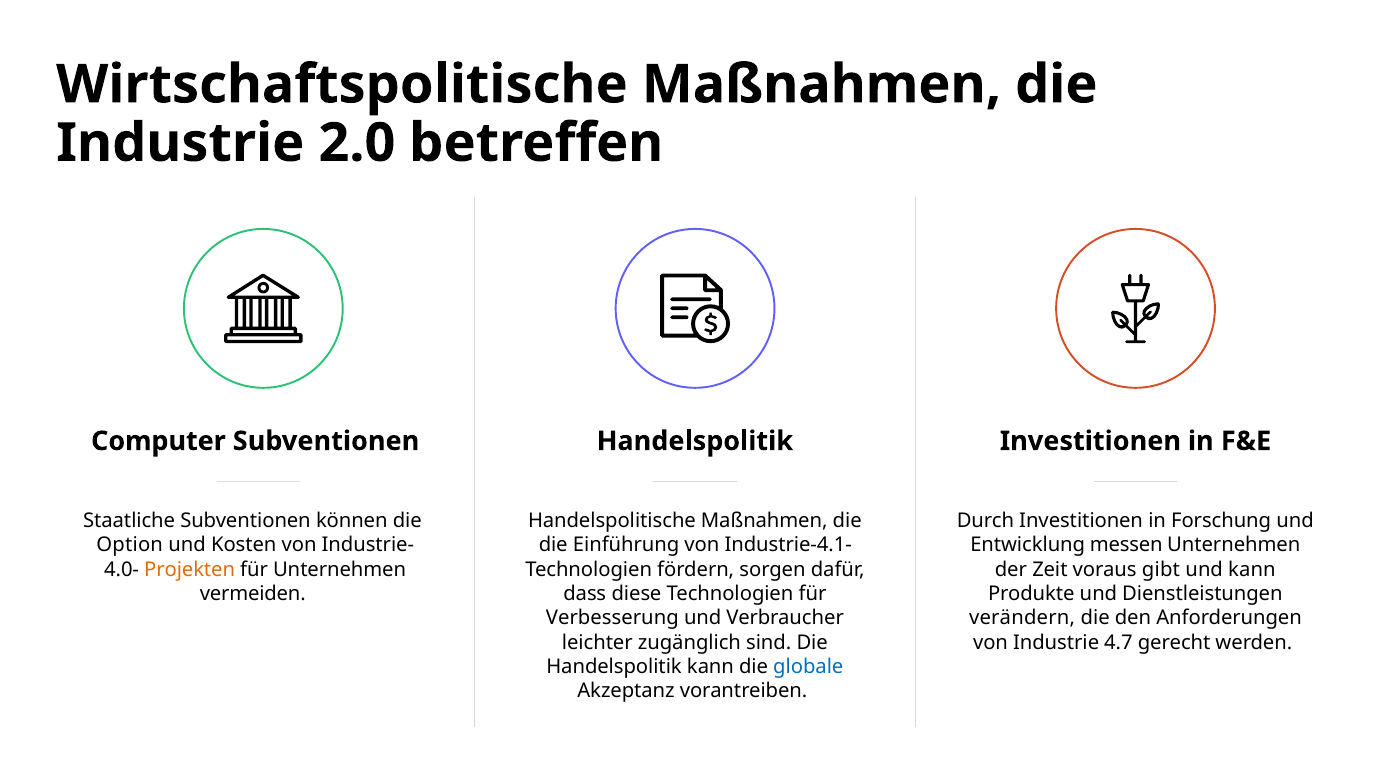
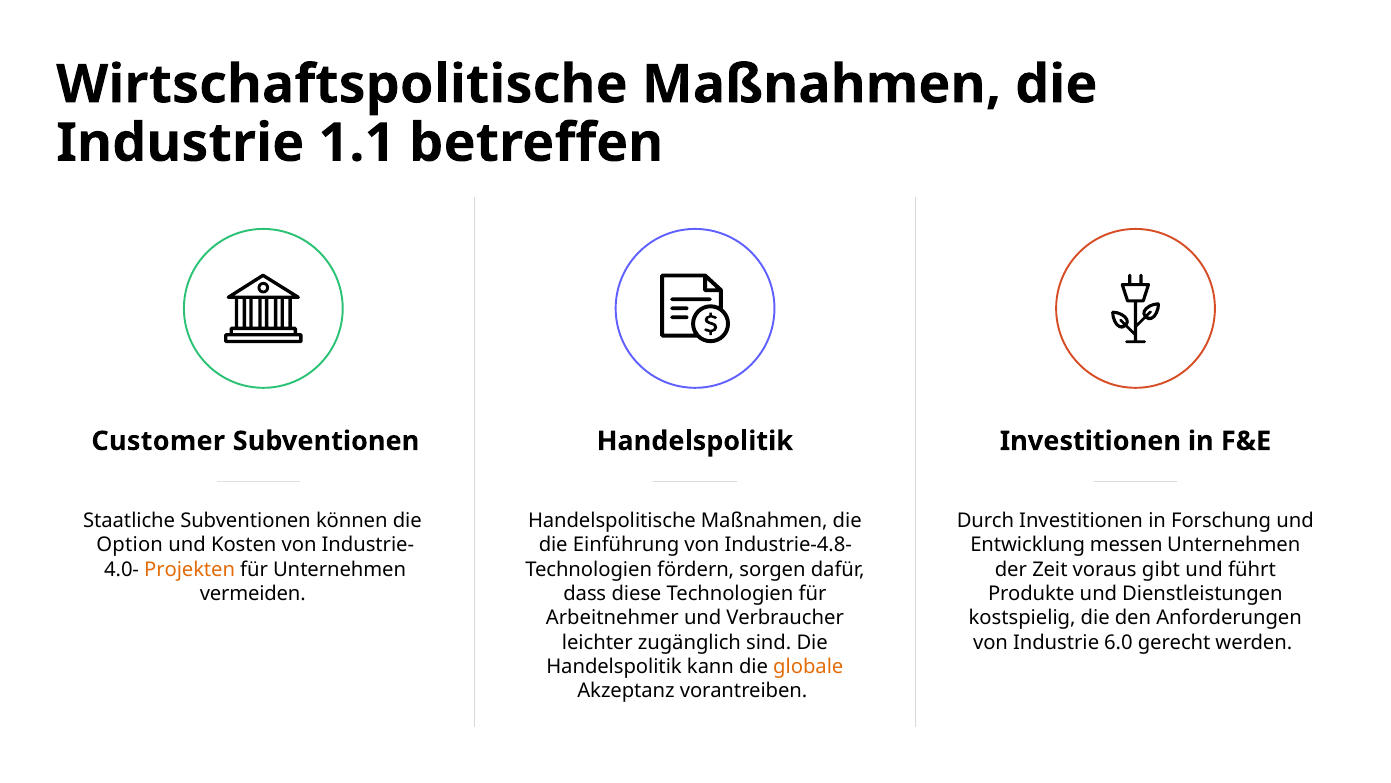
2.0: 2.0 -> 1.1 (357, 143)
Computer: Computer -> Customer (158, 441)
Industrie-4.1-: Industrie-4.1- -> Industrie-4.8- (788, 545)
und kann: kann -> führt (1252, 569)
Verbesserung: Verbesserung -> Arbeitnehmer (612, 618)
verändern: verändern -> kostspielig (1022, 618)
4.7: 4.7 -> 6.0 (1118, 642)
globale colour: blue -> orange (808, 666)
